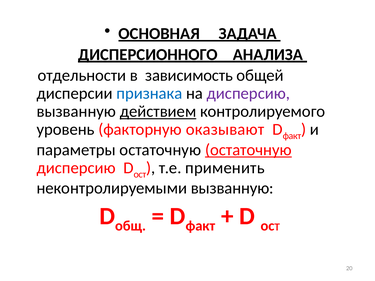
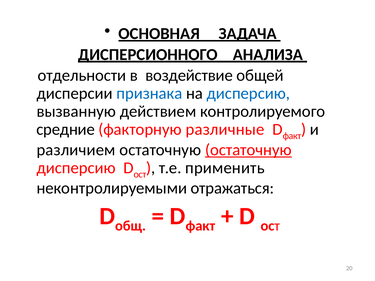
зависимость: зависимость -> воздействие (189, 76)
дисперсию colour: purple -> blue (248, 94)
действием underline: present -> none (158, 112)
уровень: уровень -> средние (66, 130)
оказывают: оказывают -> различные (225, 130)
параметры: параметры -> различием (76, 150)
неконтролируемыми вызванную: вызванную -> отражаться (232, 188)
